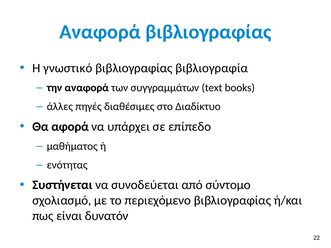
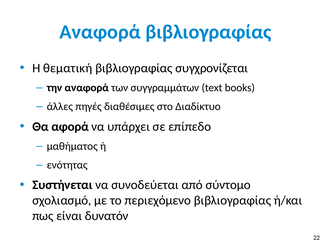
γνωστικό: γνωστικό -> θεματική (68, 68)
βιβλιογραφία: βιβλιογραφία -> συγχρονίζεται (212, 68)
